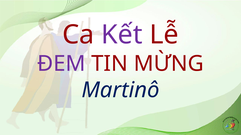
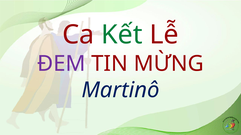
Kết colour: purple -> green (122, 35)
